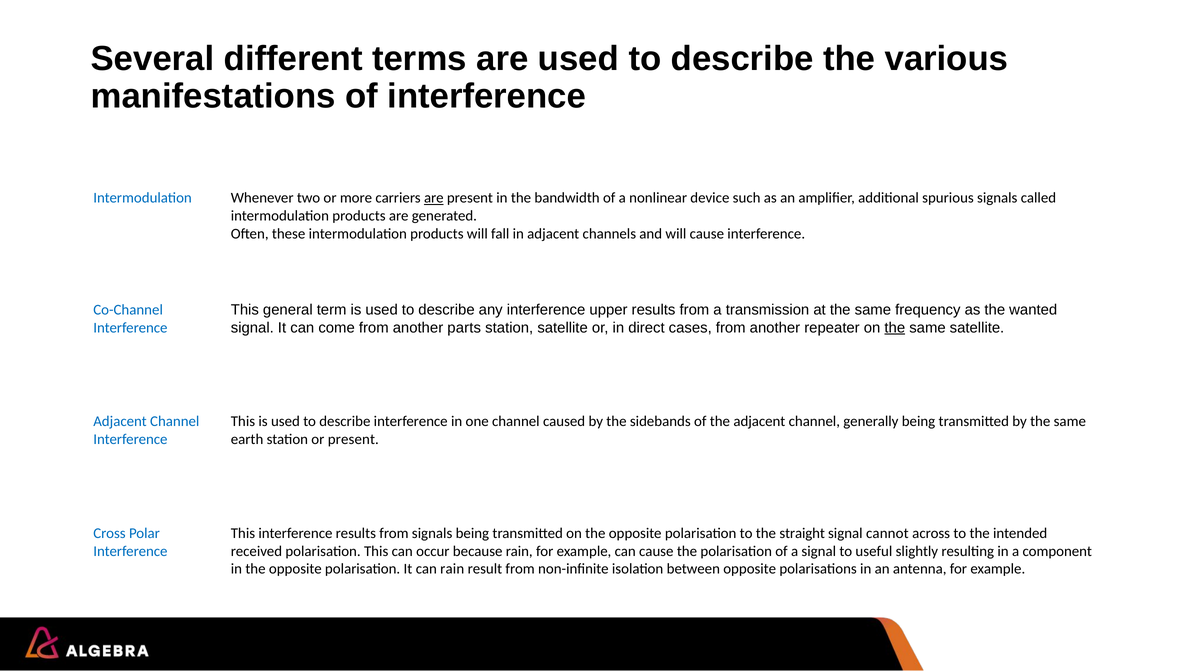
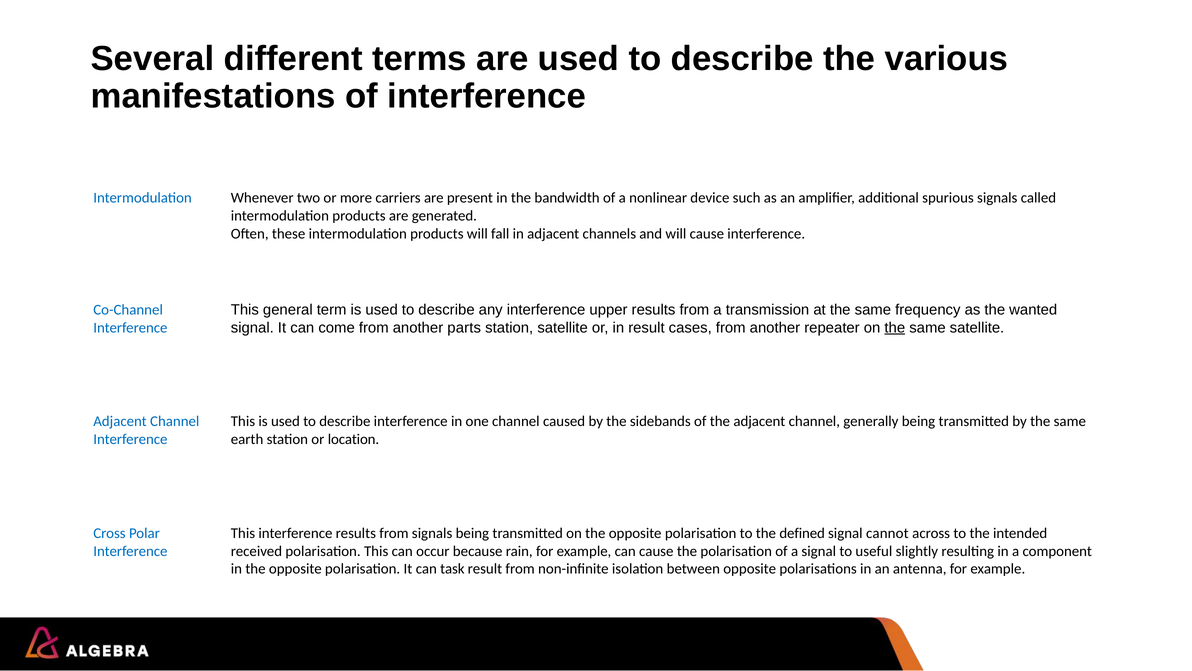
are underline: present -> none (434, 198)
in direct: direct -> result (646, 327)
or present: present -> location (353, 439)
straight: straight -> defined (802, 533)
can rain: rain -> task (452, 569)
